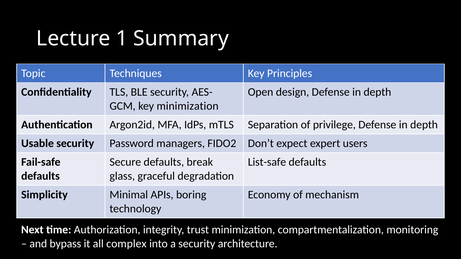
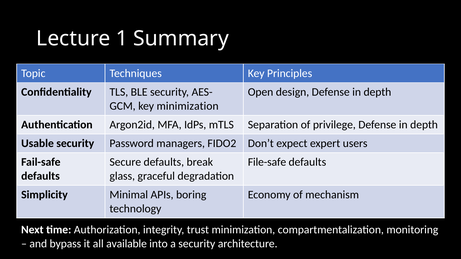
List-safe: List-safe -> File-safe (267, 162)
complex: complex -> available (127, 244)
